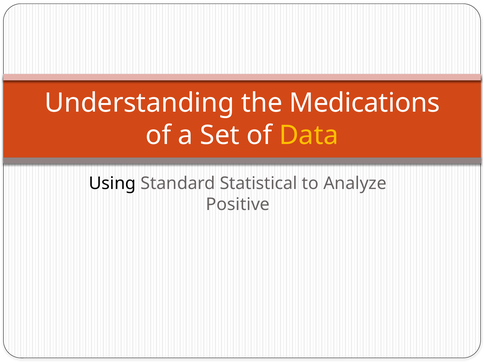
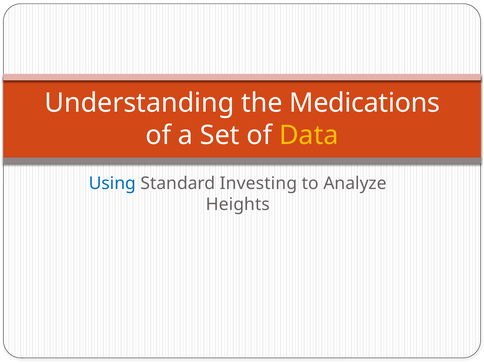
Using colour: black -> blue (112, 183)
Statistical: Statistical -> Investing (259, 183)
Positive: Positive -> Heights (238, 204)
